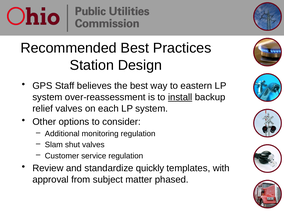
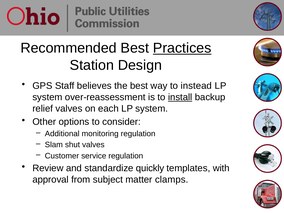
Practices underline: none -> present (182, 48)
eastern: eastern -> instead (196, 86)
phased: phased -> clamps (172, 180)
